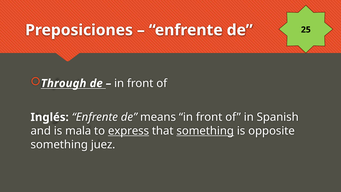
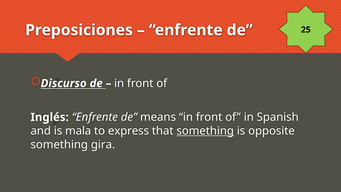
Through: Through -> Discurso (64, 83)
express underline: present -> none (128, 131)
juez: juez -> gira (103, 144)
